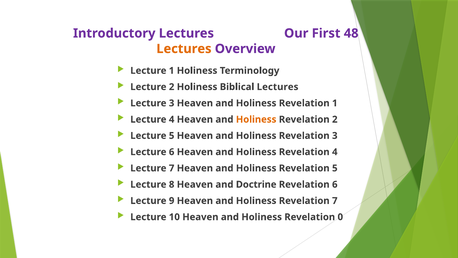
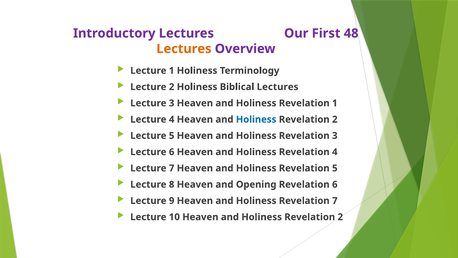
Holiness colour: orange -> blue (256, 119)
Doctrine: Doctrine -> Opening (256, 184)
0: 0 -> 2 (340, 217)
